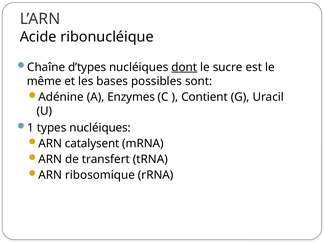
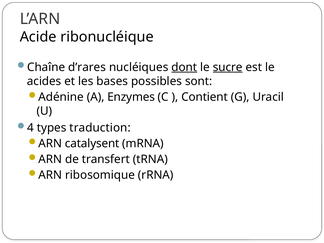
d’types: d’types -> d’rares (87, 67)
sucre underline: none -> present (228, 67)
même: même -> acides (44, 81)
1: 1 -> 4 (30, 128)
types nucléiques: nucléiques -> traduction (100, 128)
